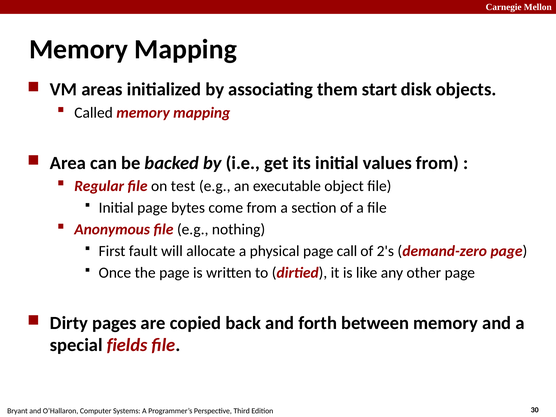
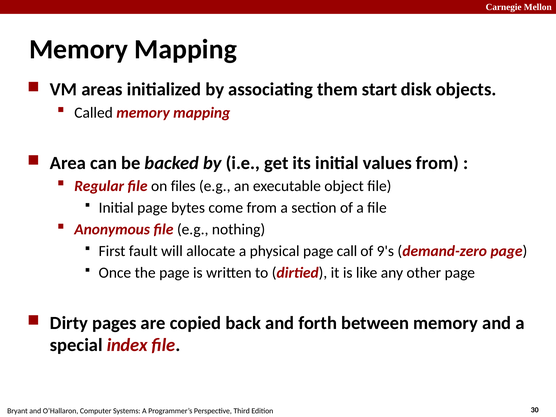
test: test -> files (183, 186)
2's: 2's -> 9's (385, 251)
fields: fields -> index (127, 345)
